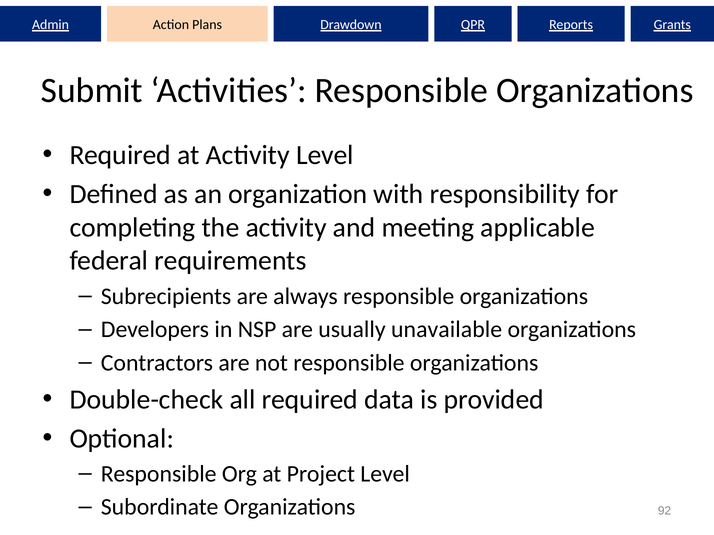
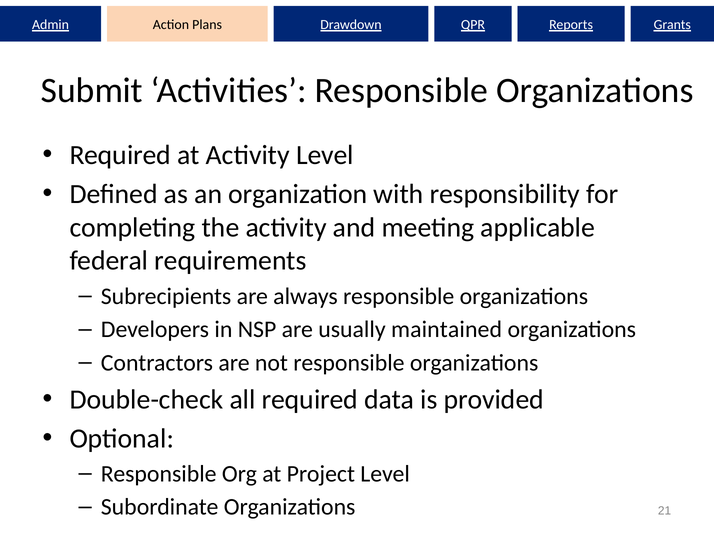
unavailable: unavailable -> maintained (447, 330)
92: 92 -> 21 (665, 511)
